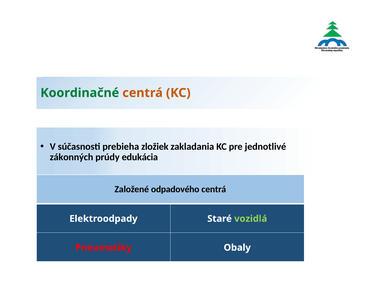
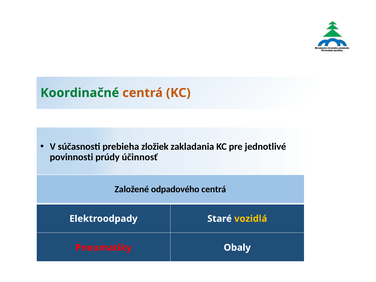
zákonných: zákonných -> povinnosti (71, 157)
edukácia: edukácia -> účinnosť (140, 157)
vozidlá colour: light green -> yellow (251, 219)
